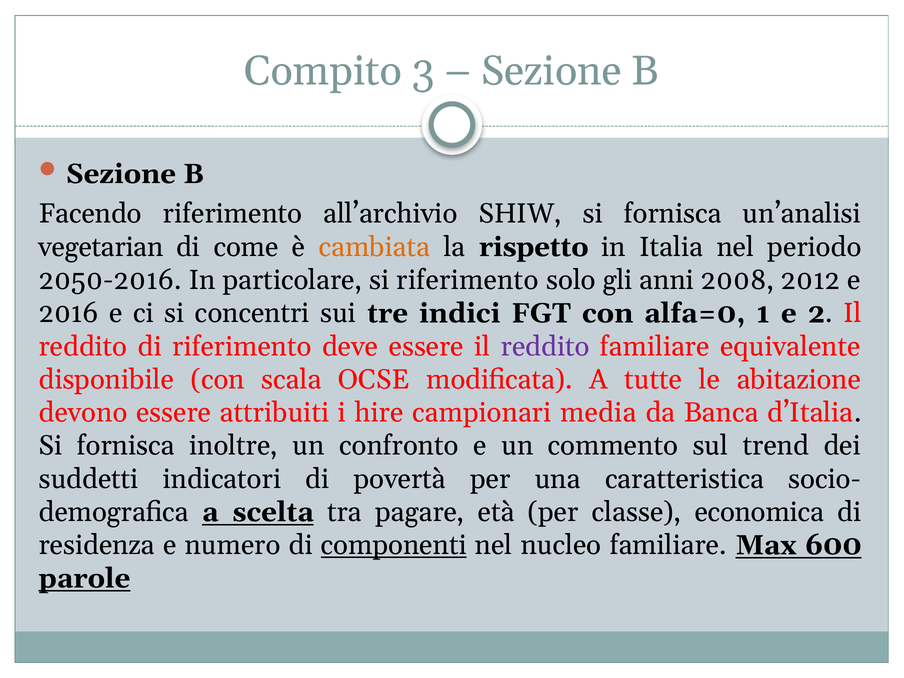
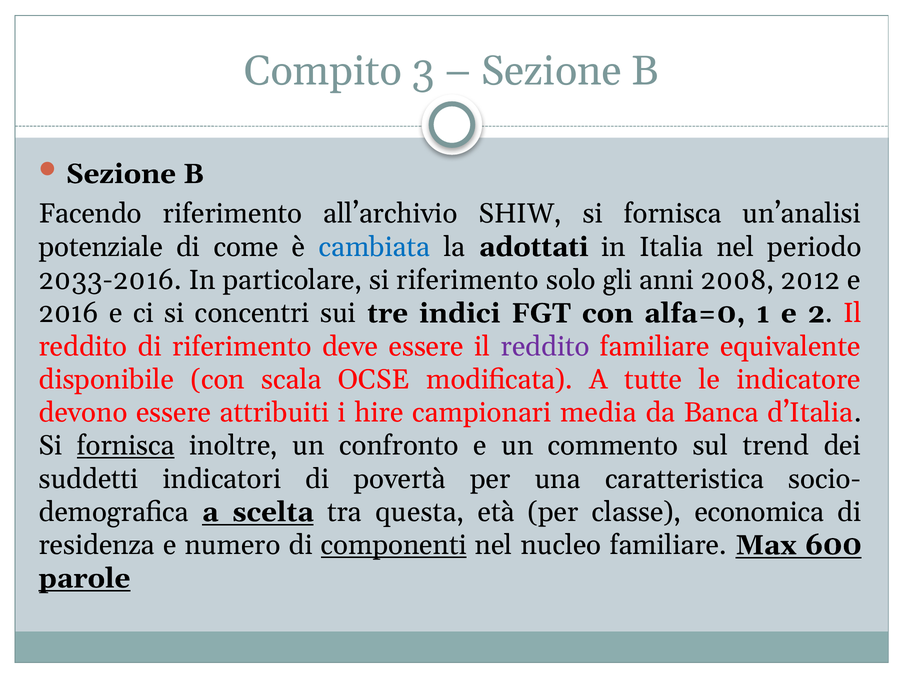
vegetarian: vegetarian -> potenziale (101, 247)
cambiata colour: orange -> blue (374, 247)
rispetto: rispetto -> adottati (534, 247)
2050-2016: 2050-2016 -> 2033-2016 (110, 280)
abitazione: abitazione -> indicatore (799, 380)
fornisca underline: none -> present (126, 446)
pagare: pagare -> questa (420, 512)
